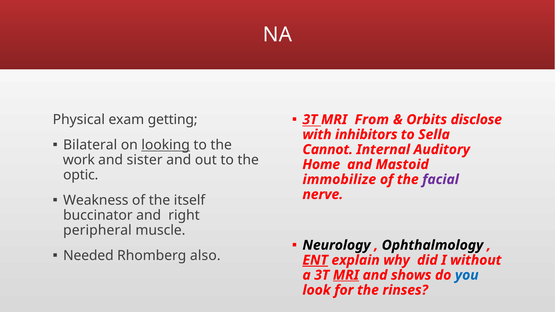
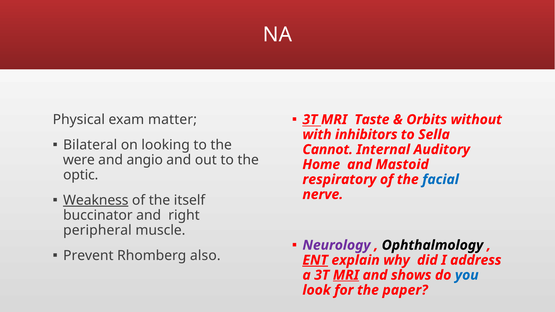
From: From -> Taste (372, 120)
disclose: disclose -> without (476, 120)
getting: getting -> matter (173, 120)
looking underline: present -> none (166, 145)
work: work -> were (79, 160)
sister: sister -> angio (145, 160)
immobilize: immobilize -> respiratory (339, 180)
facial colour: purple -> blue (441, 180)
Weakness underline: none -> present (96, 200)
Neurology colour: black -> purple (337, 245)
Needed: Needed -> Prevent (88, 256)
without: without -> address (476, 260)
rinses: rinses -> paper (405, 290)
